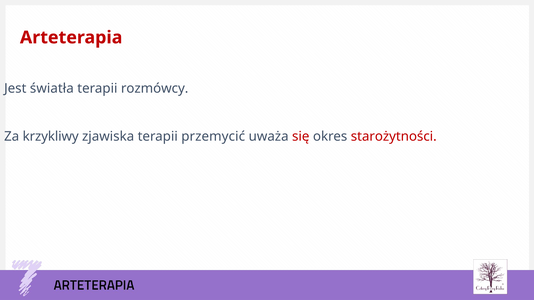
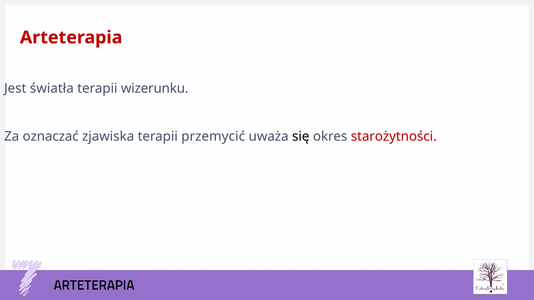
rozmówcy: rozmówcy -> wizerunku (155, 88)
krzykliwy: krzykliwy -> oznaczać (51, 136)
się colour: red -> black (301, 136)
